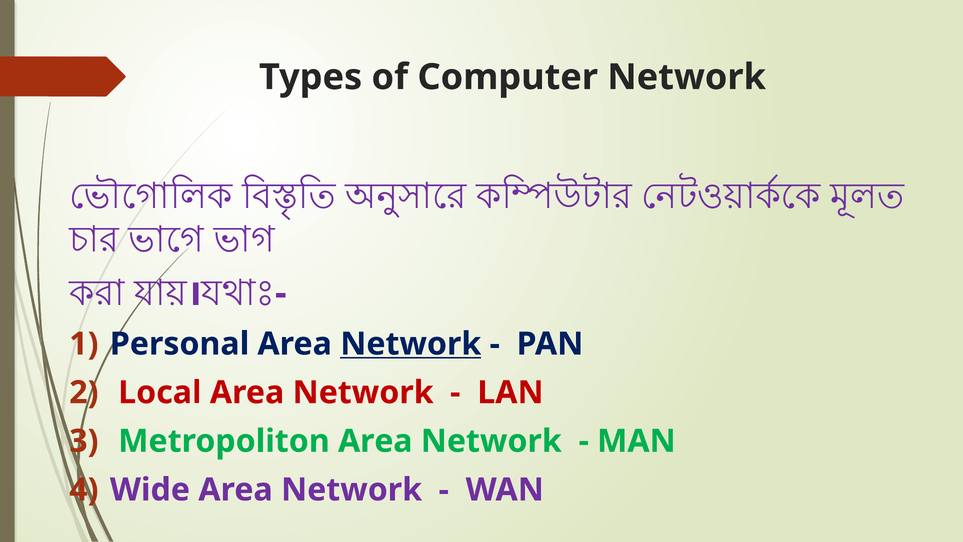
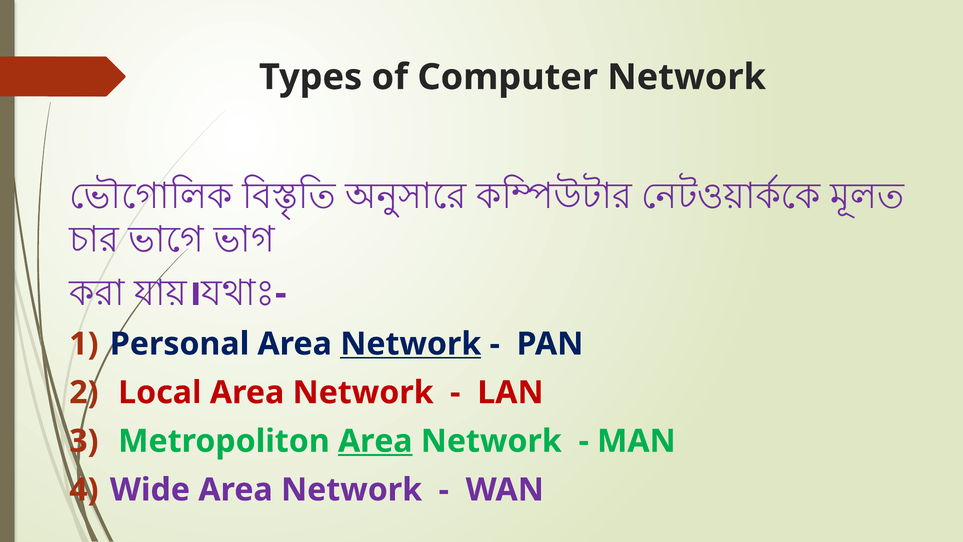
Area underline: none -> present (375, 441)
